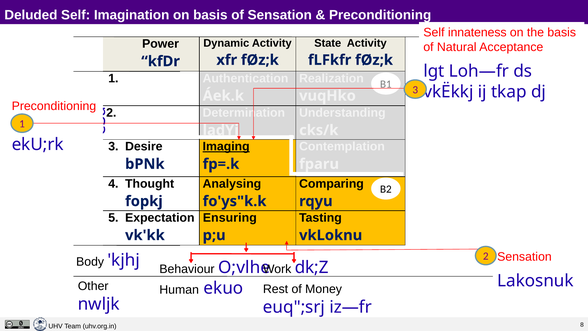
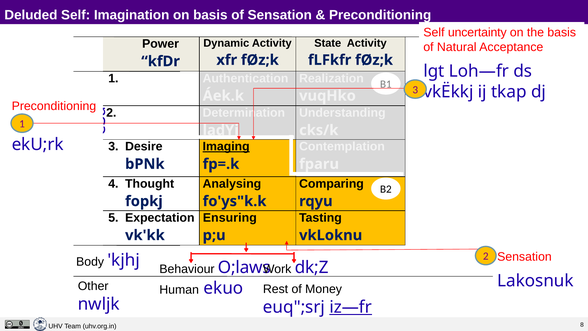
innateness: innateness -> uncertainty (477, 32)
O;vlhe: O;vlhe -> O;laws (244, 267)
iz—fr underline: none -> present (351, 307)
